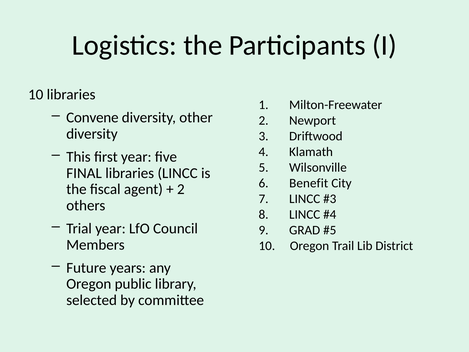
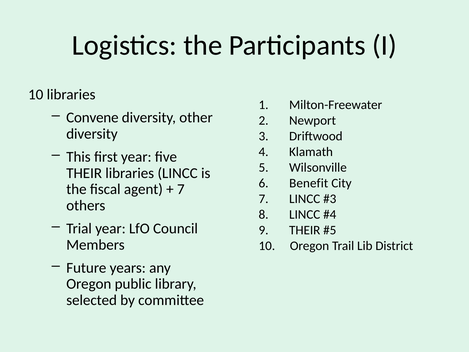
FINAL: FINAL -> THEIR (84, 173)
2: 2 -> 7 (181, 189)
9 GRAD: GRAD -> THEIR (305, 230)
